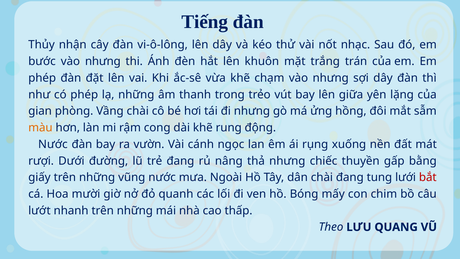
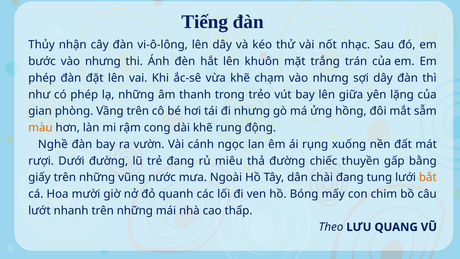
Vầng chài: chài -> trên (138, 111)
Nước: Nước -> Nghề (53, 144)
nâng: nâng -> miêu (229, 161)
thả nhưng: nhưng -> đường (287, 161)
bắt colour: red -> orange (428, 177)
